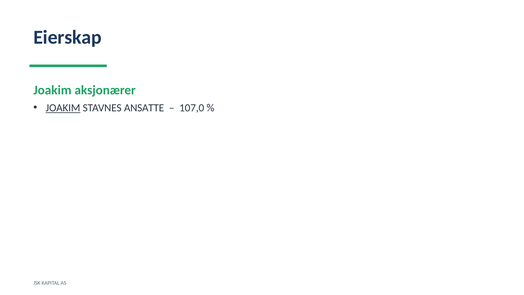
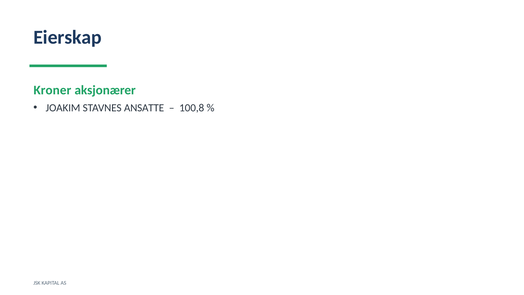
Joakim: Joakim -> Kroner (52, 90)
JOAKIM underline: present -> none (63, 108)
107,0: 107,0 -> 100,8 (192, 108)
